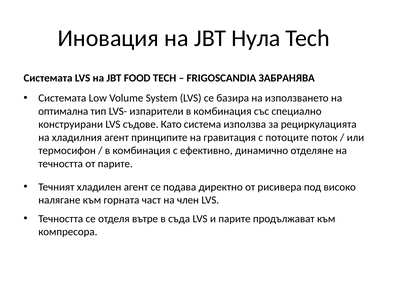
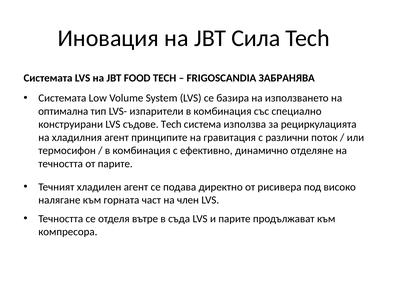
Нула: Нула -> Сила (256, 38)
съдове Като: Като -> Tech (171, 124)
потоците: потоците -> различни (287, 137)
